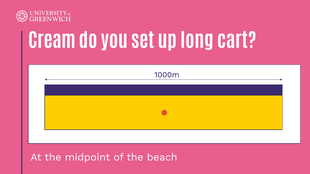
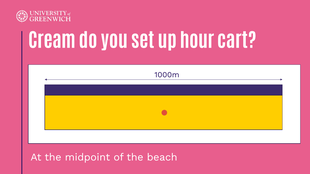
long: long -> hour (197, 42)
